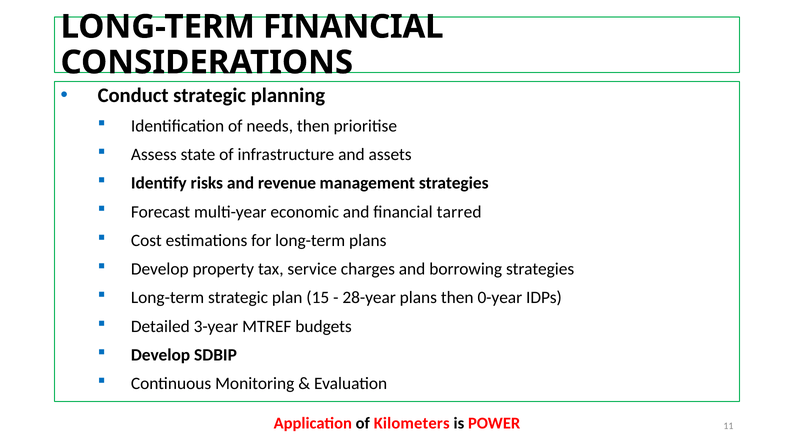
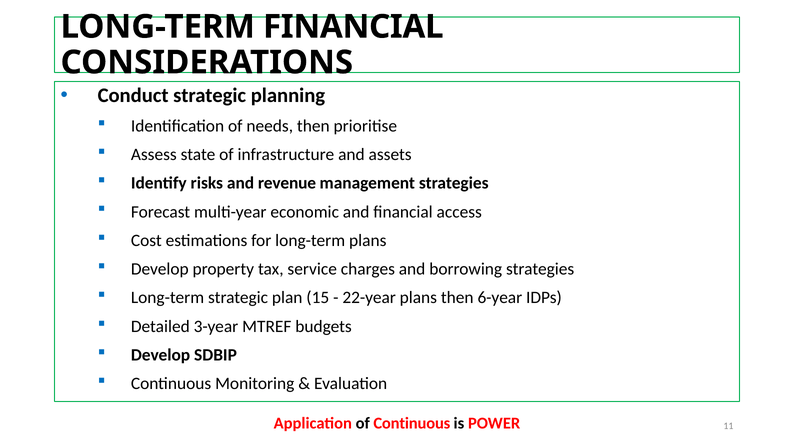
tarred: tarred -> access (459, 212)
28-year: 28-year -> 22-year (369, 298)
0-year: 0-year -> 6-year (500, 298)
of Kilometers: Kilometers -> Continuous (412, 424)
